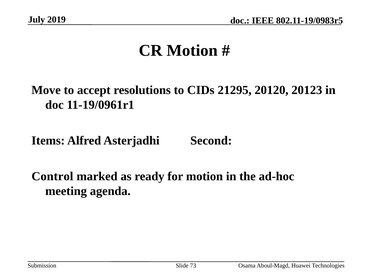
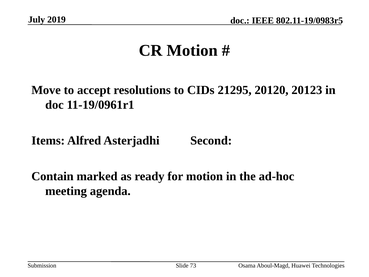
Control: Control -> Contain (52, 176)
